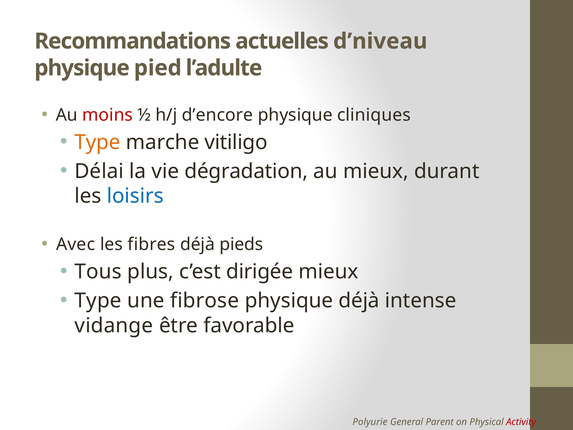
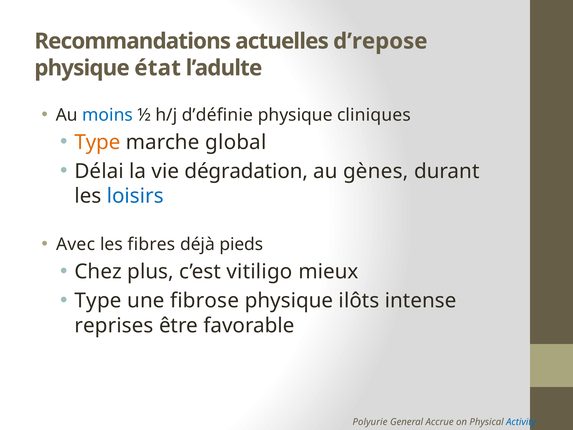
d’niveau: d’niveau -> d’repose (380, 41)
pied: pied -> état (158, 68)
moins colour: red -> blue (108, 115)
d’encore: d’encore -> d’définie (217, 115)
vitiligo: vitiligo -> global (236, 142)
au mieux: mieux -> gènes (376, 171)
Tous: Tous -> Chez (98, 272)
dirigée: dirigée -> vitiligo (259, 272)
physique déjà: déjà -> ilôts (359, 301)
vidange: vidange -> reprises (114, 325)
Parent: Parent -> Accrue (440, 422)
Activity colour: red -> blue (521, 422)
